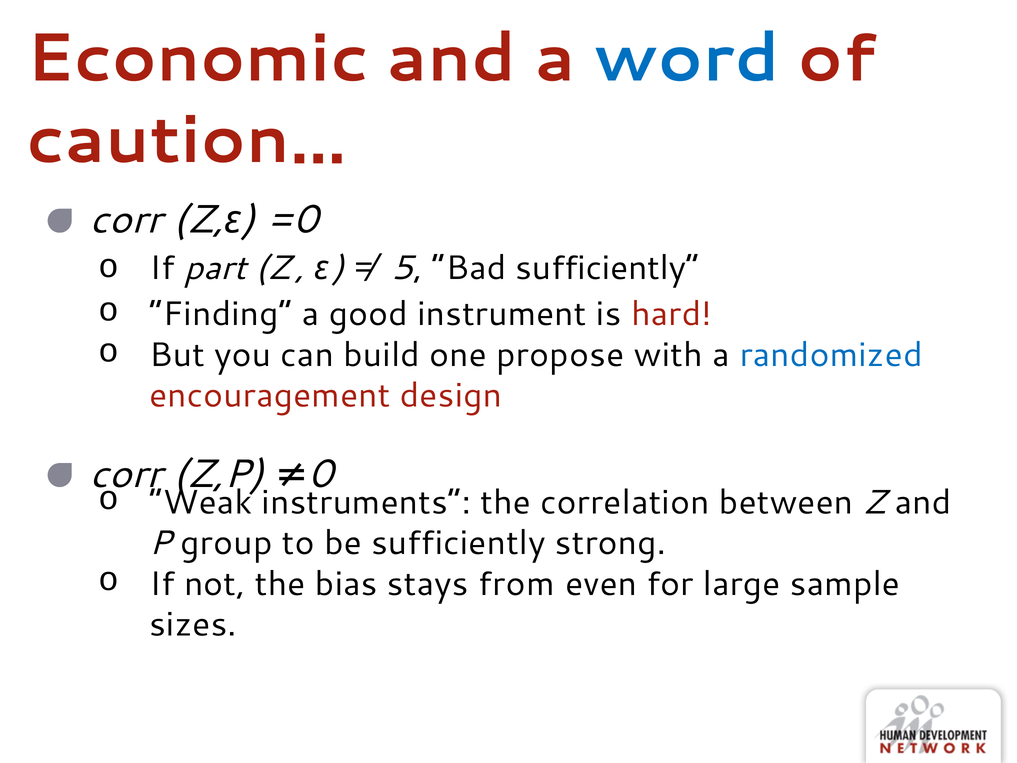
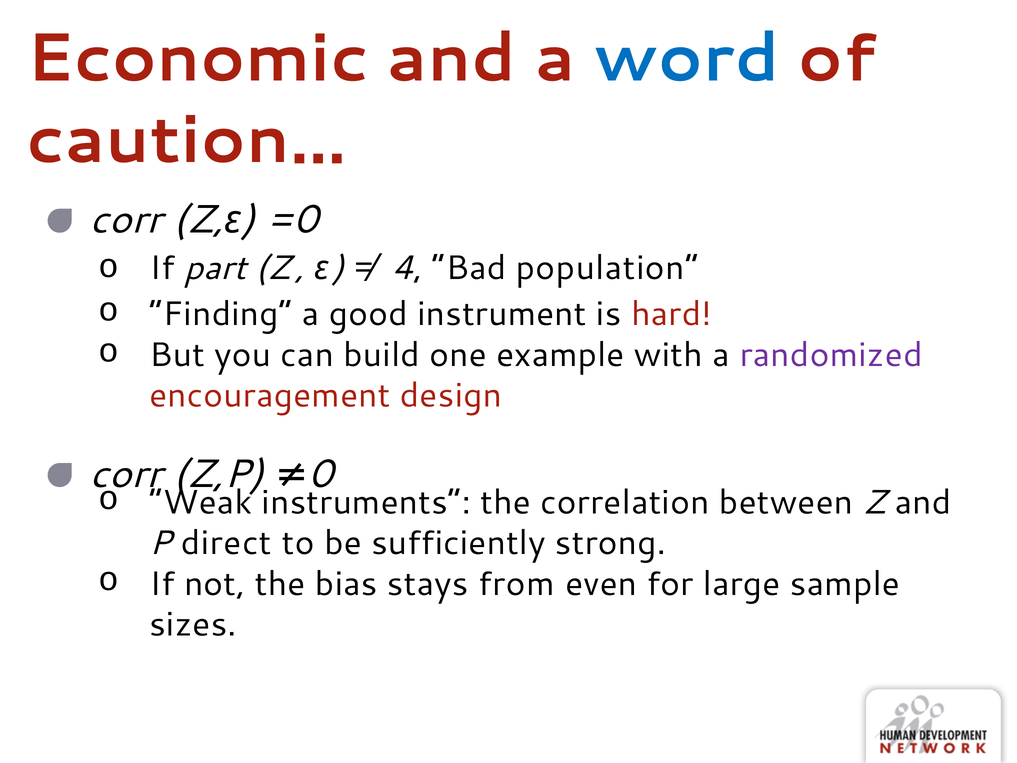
5: 5 -> 4 (402, 268)
Bad sufficiently: sufficiently -> population (607, 268)
propose: propose -> example (560, 355)
randomized colour: blue -> purple (831, 355)
group: group -> direct (226, 543)
